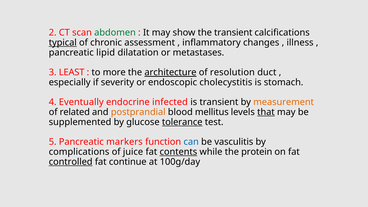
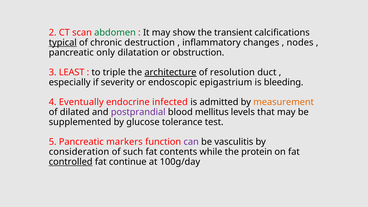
assessment: assessment -> destruction (150, 43)
illness: illness -> nodes (300, 43)
lipid: lipid -> only (106, 53)
metastases: metastases -> obstruction (198, 53)
more: more -> triple (114, 72)
cholecystitis: cholecystitis -> epigastrium (226, 82)
stomach: stomach -> bleeding (284, 82)
is transient: transient -> admitted (219, 102)
related: related -> dilated (75, 112)
postprandial colour: orange -> purple (138, 112)
that underline: present -> none (266, 112)
tolerance underline: present -> none (182, 122)
can colour: blue -> purple (191, 142)
complications: complications -> consideration (79, 152)
juice: juice -> such (133, 152)
contents underline: present -> none (178, 152)
